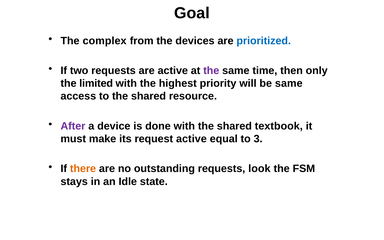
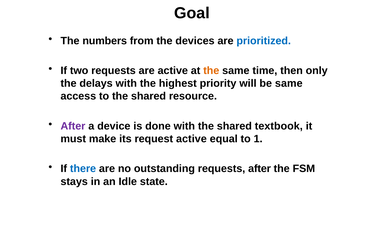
complex: complex -> numbers (105, 41)
the colour: purple -> orange (211, 71)
limited: limited -> delays (96, 83)
3: 3 -> 1 (258, 139)
there colour: orange -> blue (83, 169)
requests look: look -> after (260, 169)
